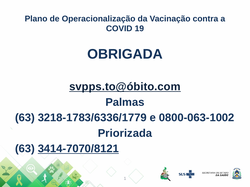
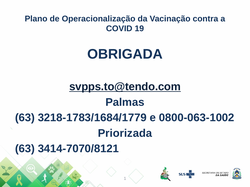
svpps.to@óbito.com: svpps.to@óbito.com -> svpps.to@tendo.com (125, 87)
3218-1783/6336/1779: 3218-1783/6336/1779 -> 3218-1783/1684/1779 (92, 118)
3414-7070/8121 underline: present -> none (78, 149)
